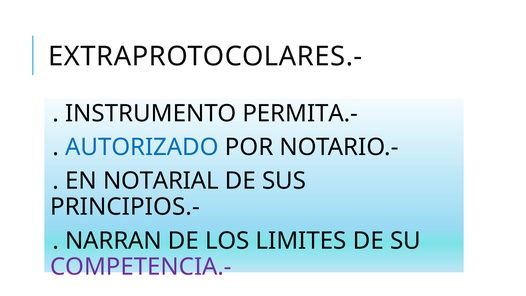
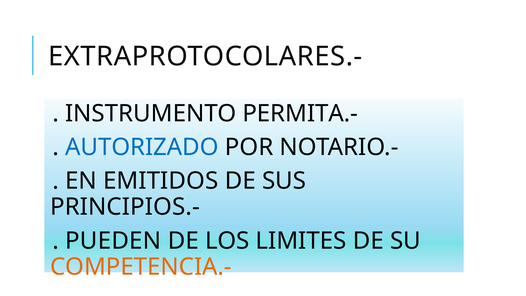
NOTARIAL: NOTARIAL -> EMITIDOS (161, 181)
NARRAN: NARRAN -> PUEDEN (113, 241)
COMPETENCIA.- colour: purple -> orange (141, 267)
